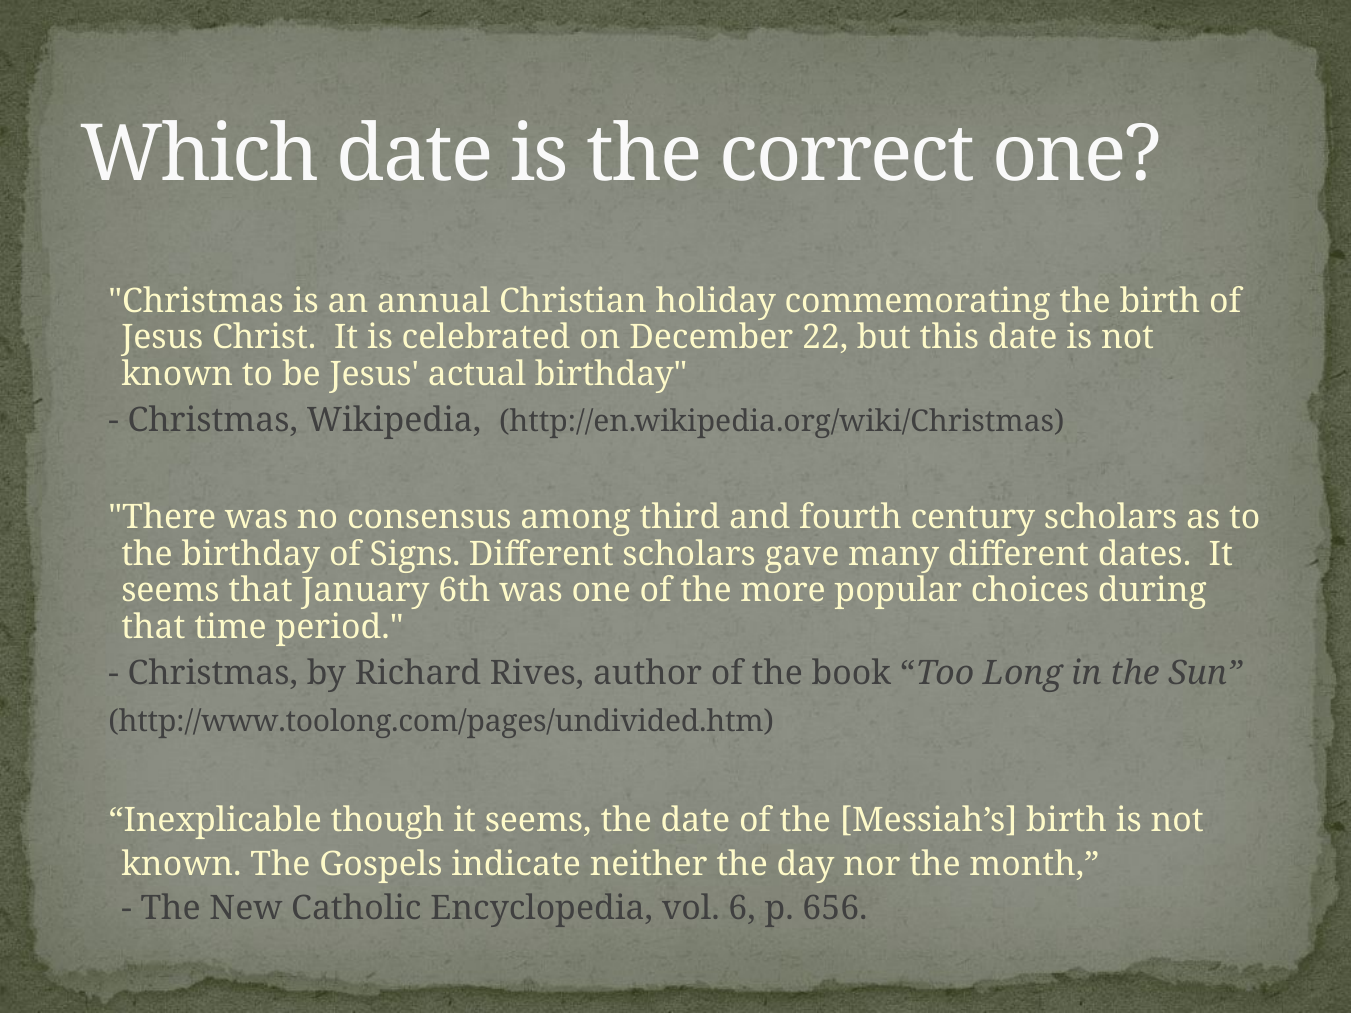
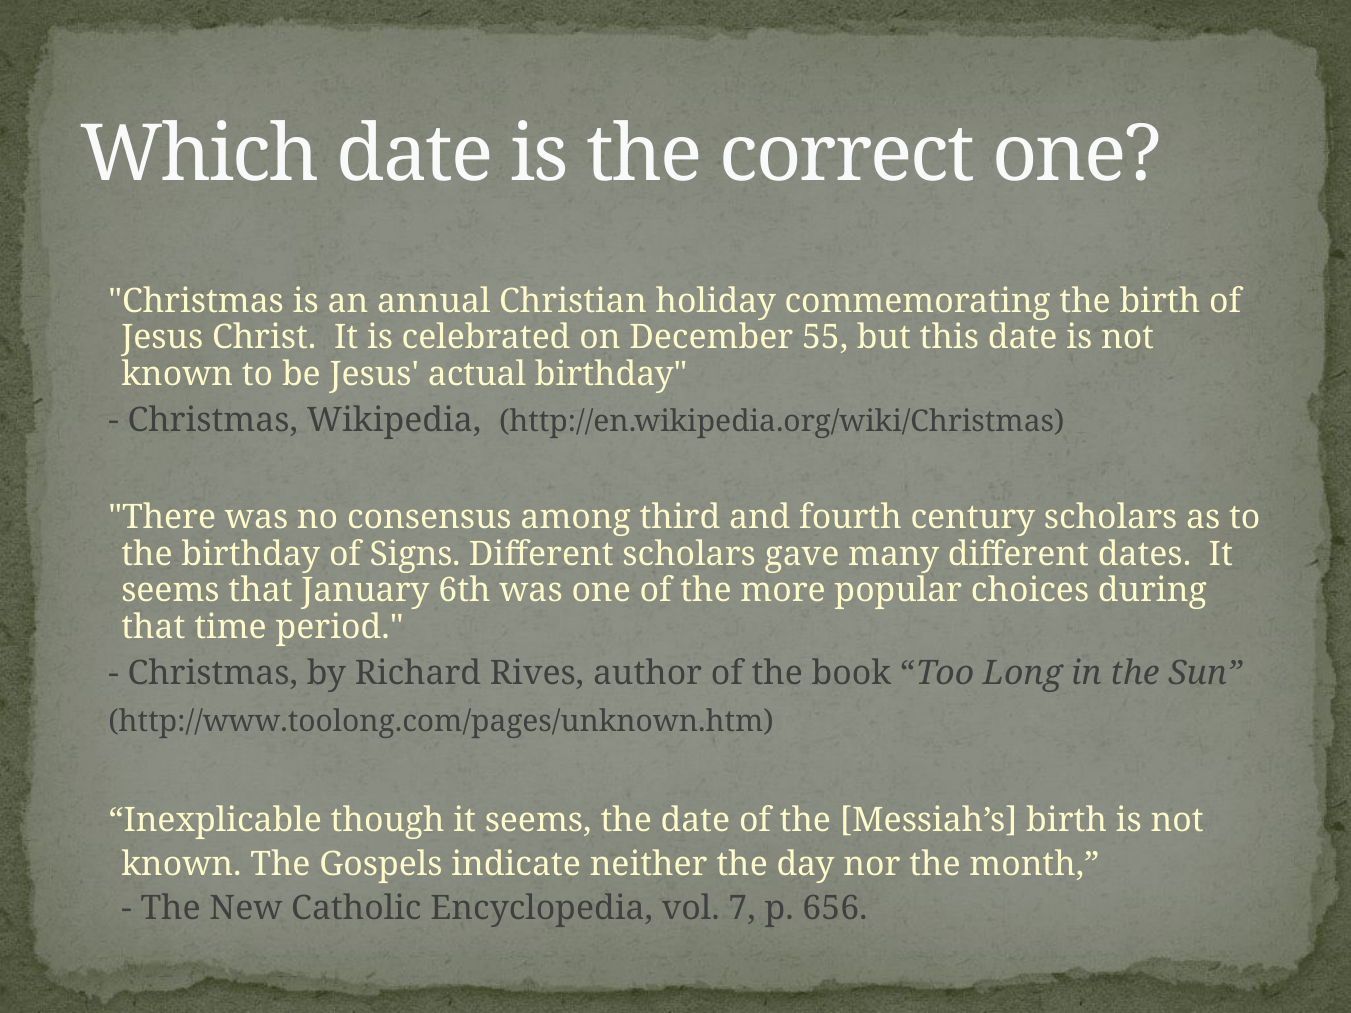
22: 22 -> 55 (825, 338)
http://www.toolong.com/pages/undivided.htm: http://www.toolong.com/pages/undivided.htm -> http://www.toolong.com/pages/unknown.htm (441, 722)
6: 6 -> 7 (742, 908)
